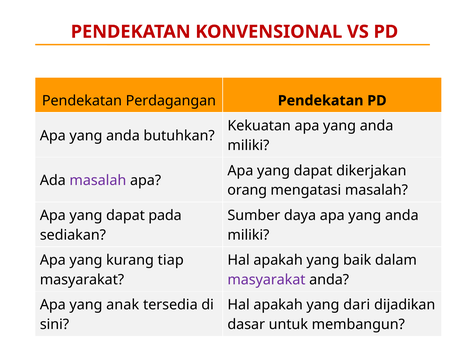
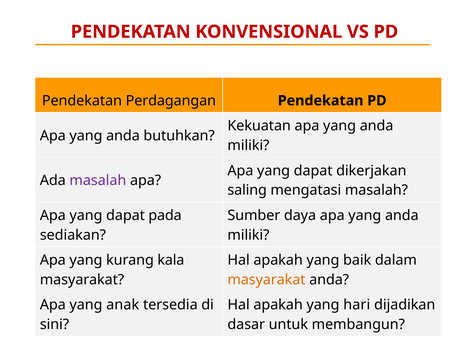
orang: orang -> saling (247, 190)
tiap: tiap -> kala (171, 260)
masyarakat colour: purple -> orange (266, 280)
dari: dari -> hari (357, 305)
